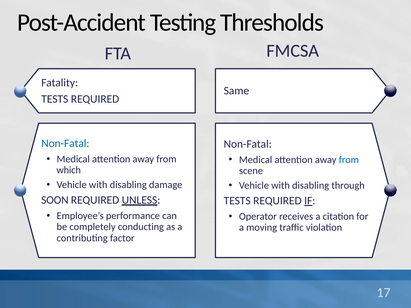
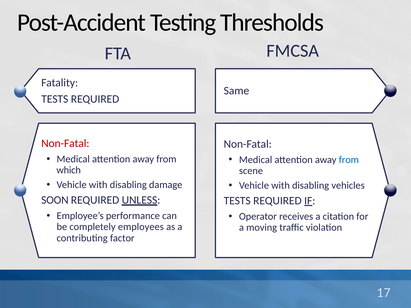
Non-Fatal colour: blue -> red (65, 143)
through: through -> vehicles (348, 186)
conducting: conducting -> employees (141, 227)
